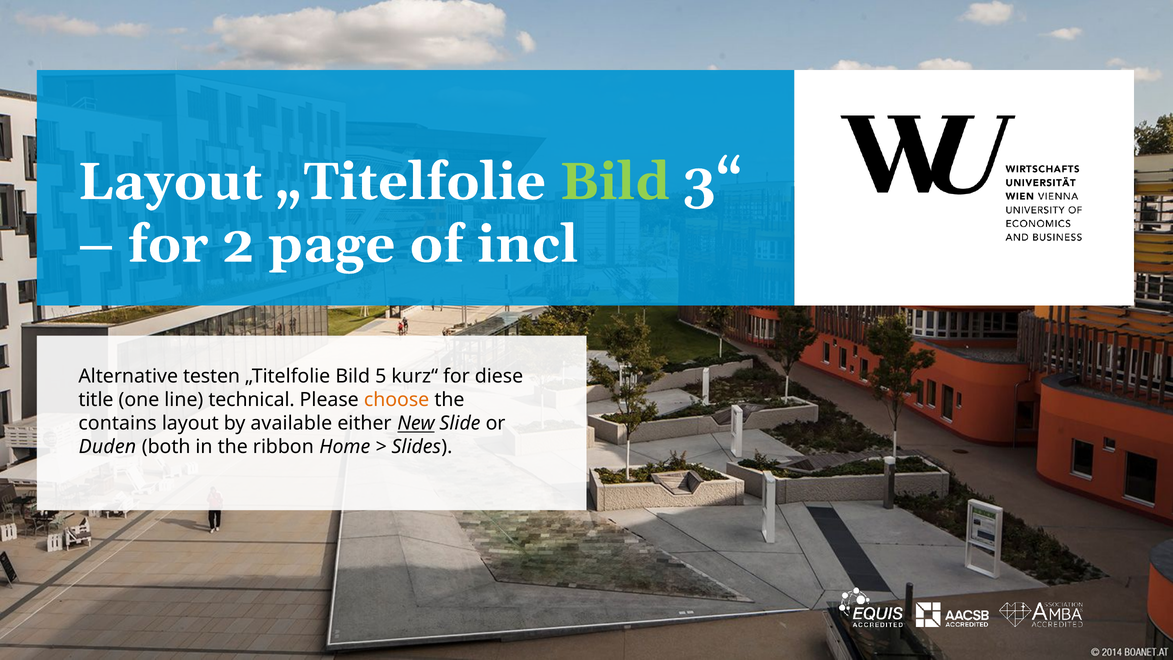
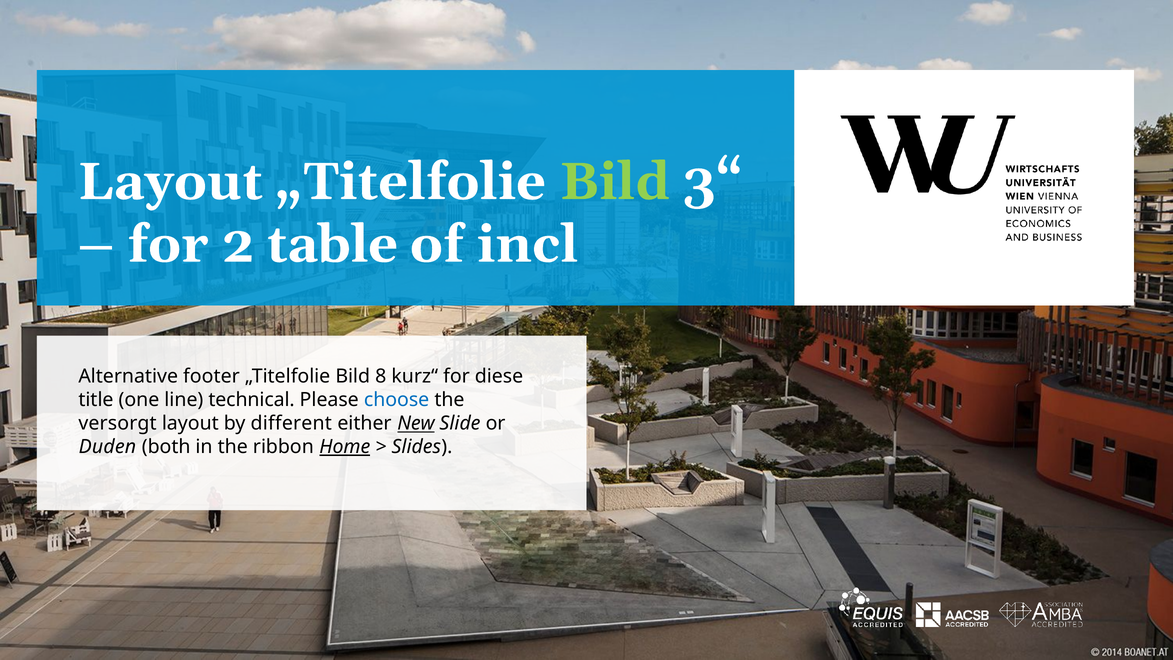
page: page -> table (332, 244)
testen: testen -> footer (211, 376)
5: 5 -> 8 (381, 376)
choose colour: orange -> blue (397, 400)
contains: contains -> versorgt (118, 423)
available: available -> different (291, 423)
Home underline: none -> present (345, 447)
